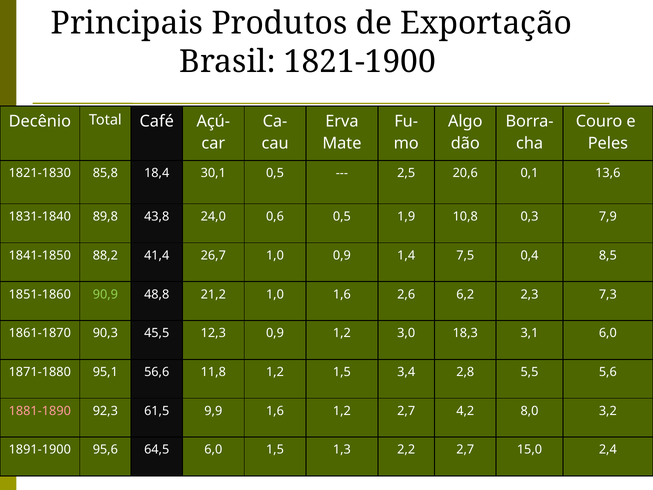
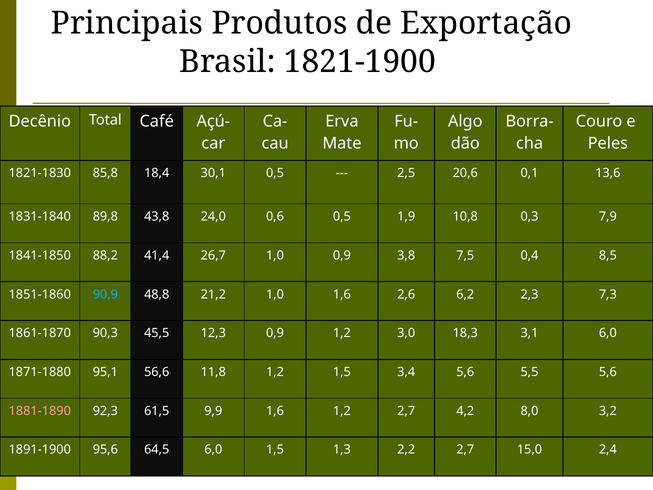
1,4: 1,4 -> 3,8 (406, 255)
90,9 colour: light green -> light blue (105, 294)
3,4 2,8: 2,8 -> 5,6 (465, 372)
